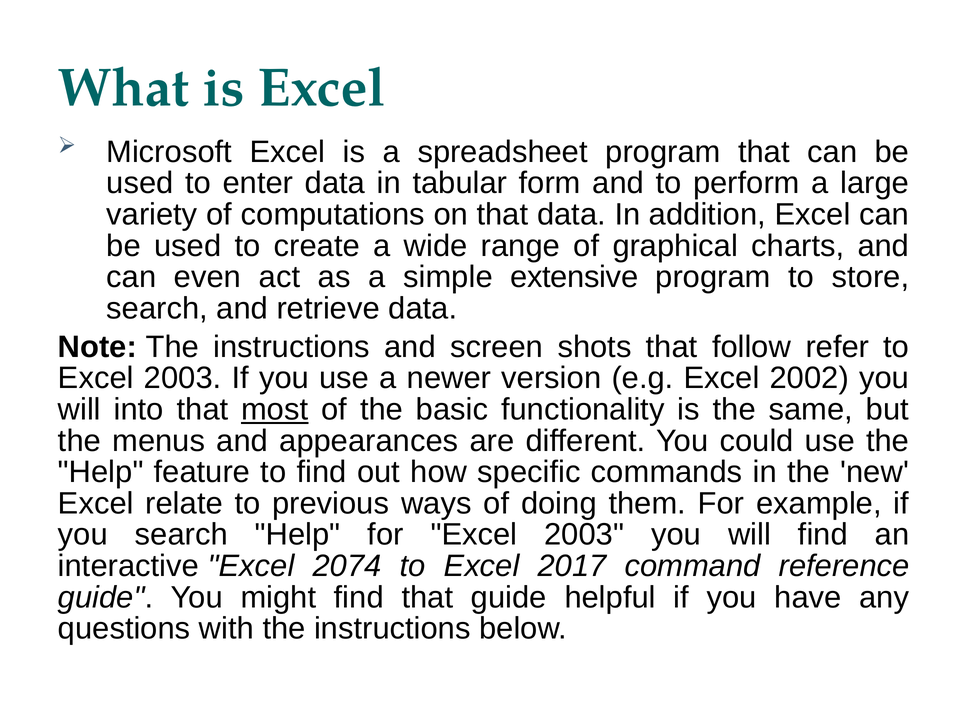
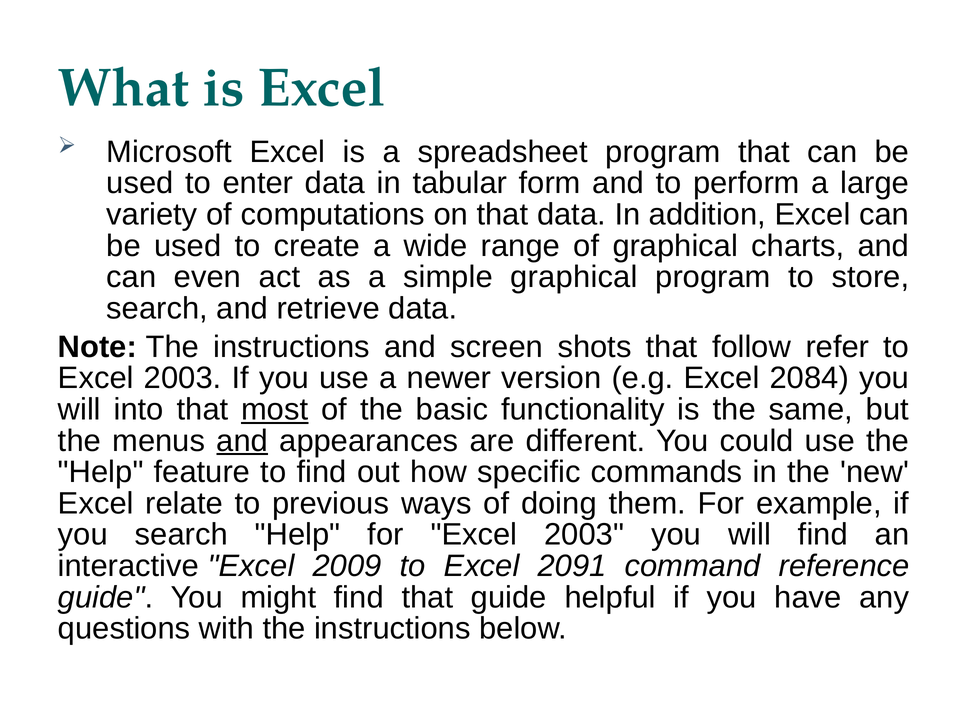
simple extensive: extensive -> graphical (574, 277)
2002: 2002 -> 2084 (809, 378)
and underline: none -> present (242, 441)
2074: 2074 -> 2009 (347, 566)
2017: 2017 -> 2091 (572, 566)
